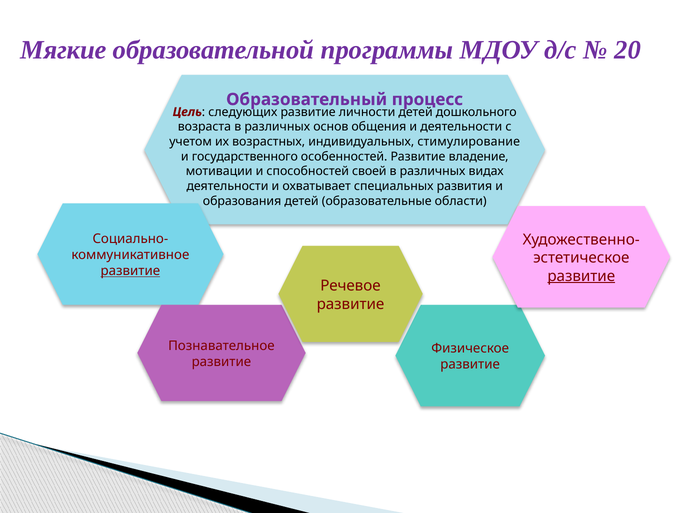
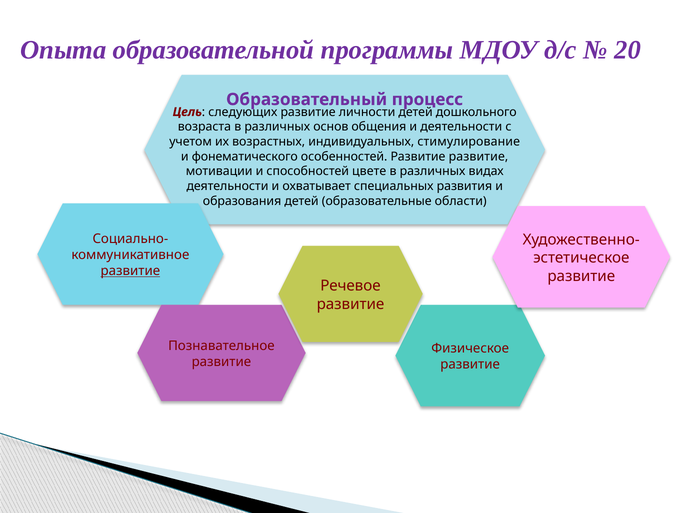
Мягкие: Мягкие -> Опыта (63, 50)
государственного: государственного -> фонематического (245, 156)
Развитие владение: владение -> развитие (478, 156)
своей: своей -> цвете (369, 171)
развитие underline: present -> none (581, 276)
